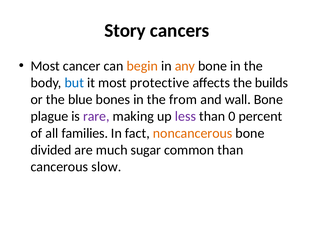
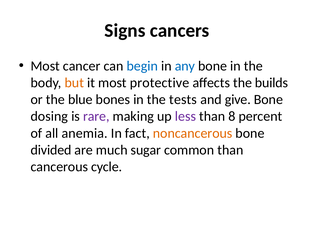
Story: Story -> Signs (125, 30)
begin colour: orange -> blue (142, 66)
any colour: orange -> blue (185, 66)
but colour: blue -> orange (74, 83)
from: from -> tests (183, 99)
wall: wall -> give (238, 99)
plague: plague -> dosing (49, 116)
0: 0 -> 8 (232, 116)
families: families -> anemia (85, 133)
slow: slow -> cycle (107, 166)
